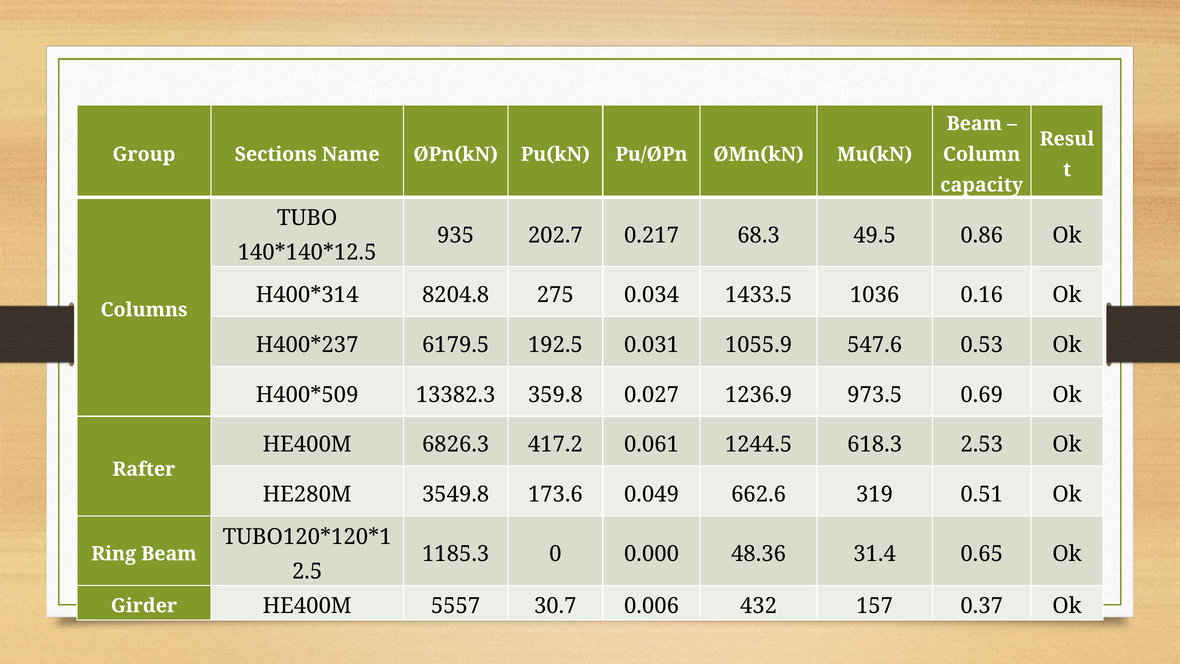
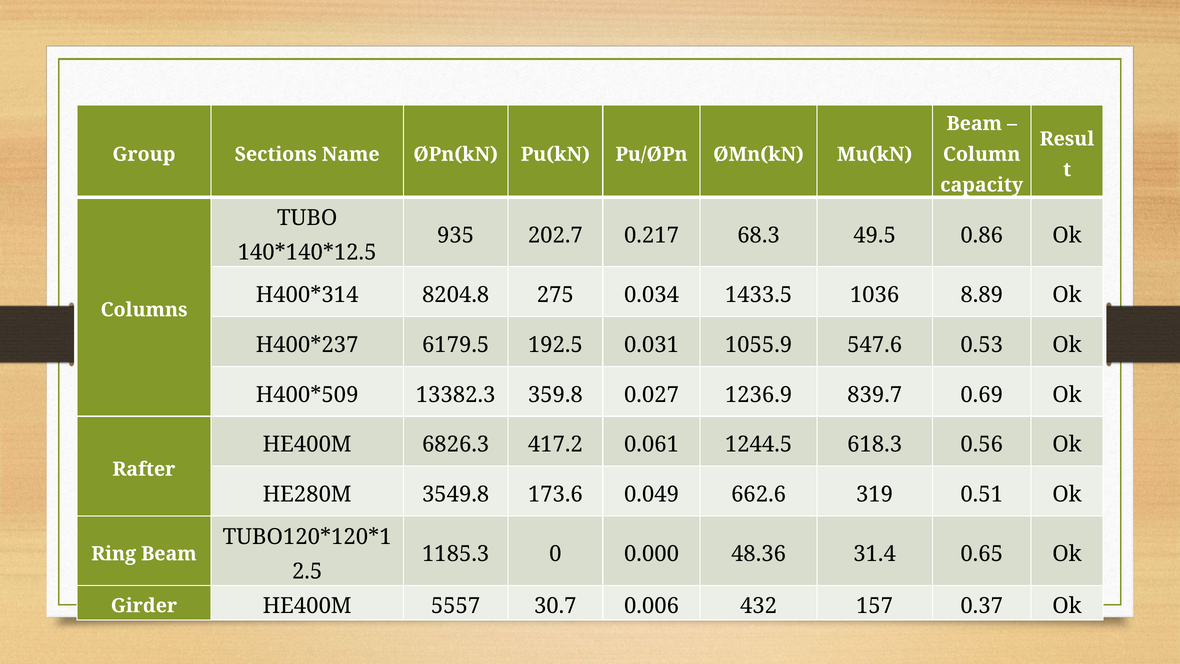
0.16: 0.16 -> 8.89 (982, 295)
973.5: 973.5 -> 839.7 (875, 395)
2.53: 2.53 -> 0.56 (982, 444)
